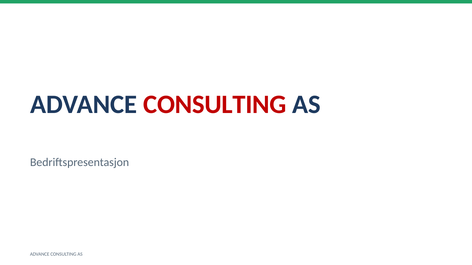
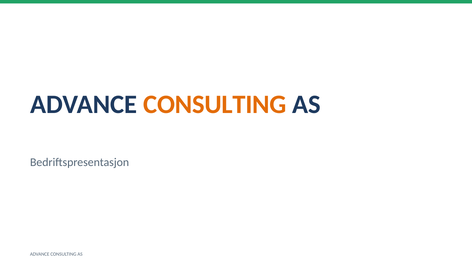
CONSULTING colour: red -> orange (215, 105)
